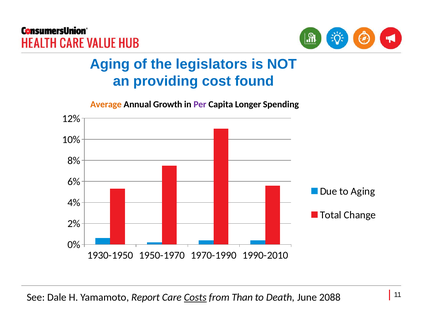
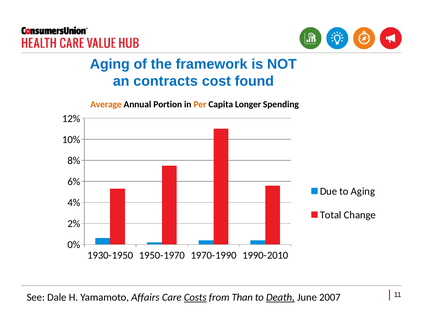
legislators: legislators -> framework (212, 64)
providing: providing -> contracts (166, 81)
Growth: Growth -> Portion (168, 104)
Per colour: purple -> orange (200, 104)
Report: Report -> Affairs (145, 297)
Death underline: none -> present (280, 297)
2088: 2088 -> 2007 (330, 297)
